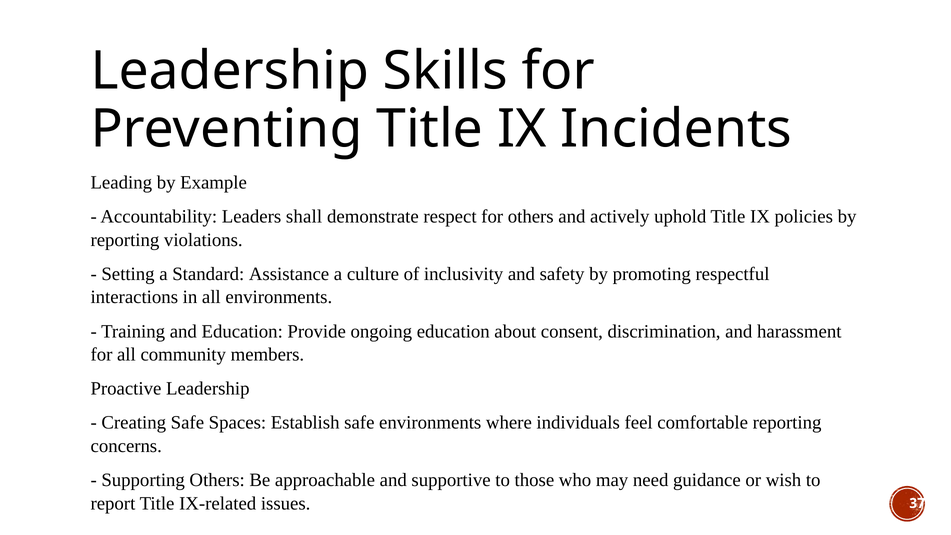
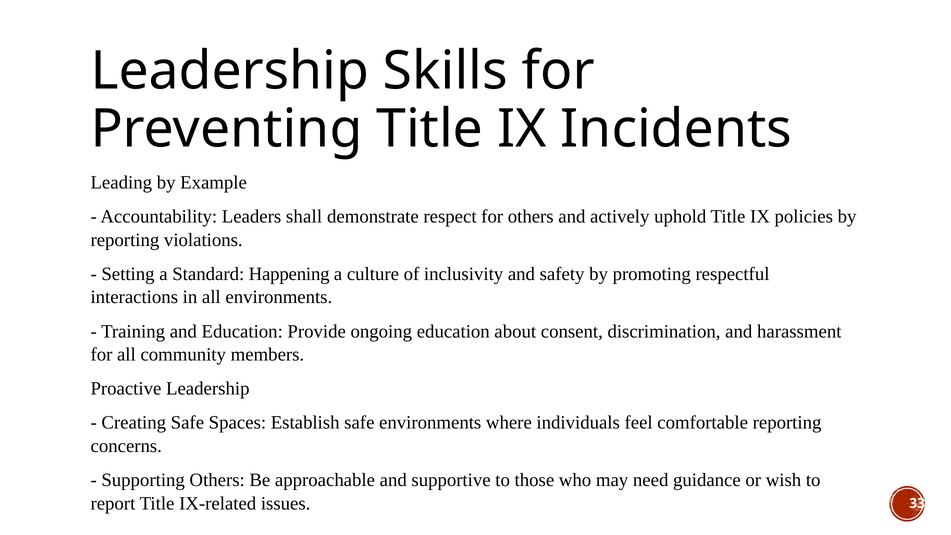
Assistance: Assistance -> Happening (289, 274)
37: 37 -> 33 (917, 503)
